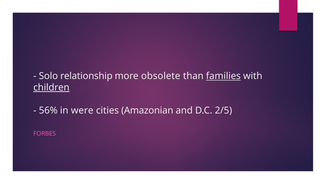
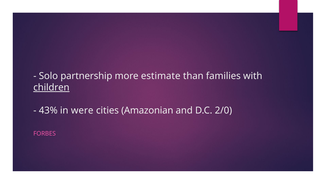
relationship: relationship -> partnership (86, 76)
obsolete: obsolete -> estimate (161, 76)
families underline: present -> none (223, 76)
56%: 56% -> 43% (48, 110)
2/5: 2/5 -> 2/0 (223, 110)
